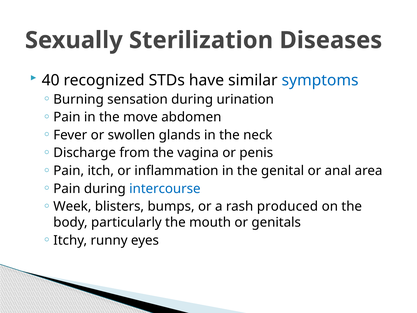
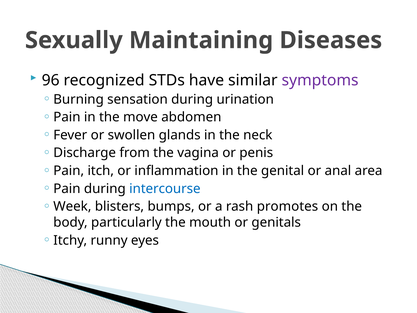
Sterilization: Sterilization -> Maintaining (201, 40)
40: 40 -> 96 (51, 80)
symptoms colour: blue -> purple (320, 80)
produced: produced -> promotes (287, 206)
